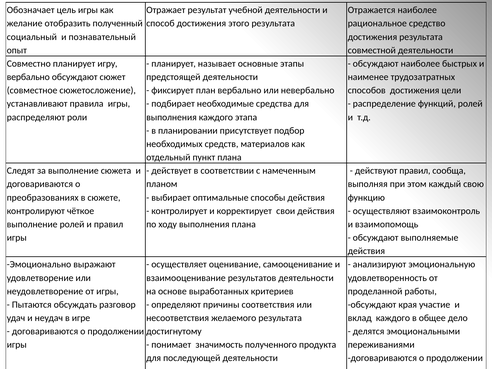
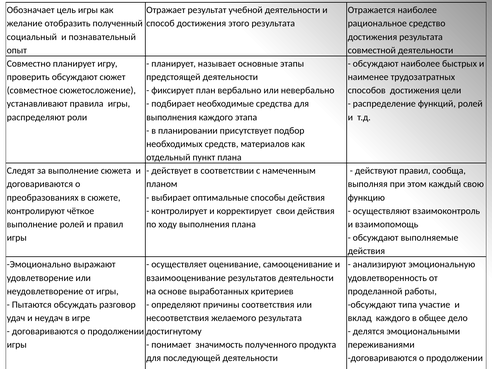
вербально: вербально -> проверить (28, 77)
края: края -> типа (408, 305)
